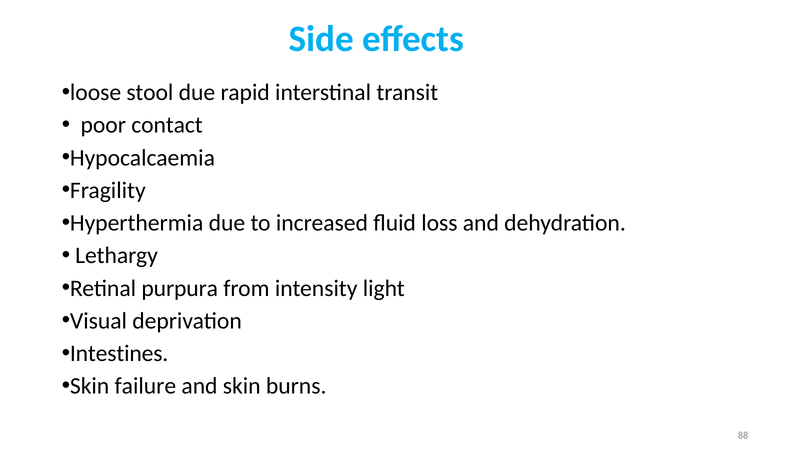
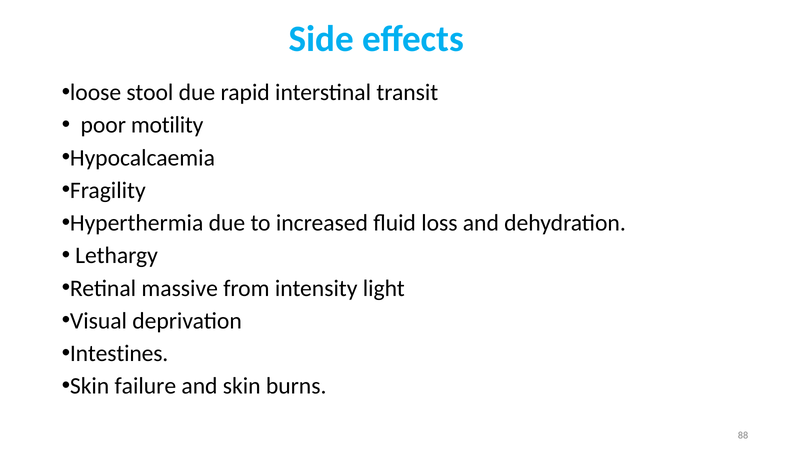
contact: contact -> motility (167, 125)
purpura: purpura -> massive (180, 288)
